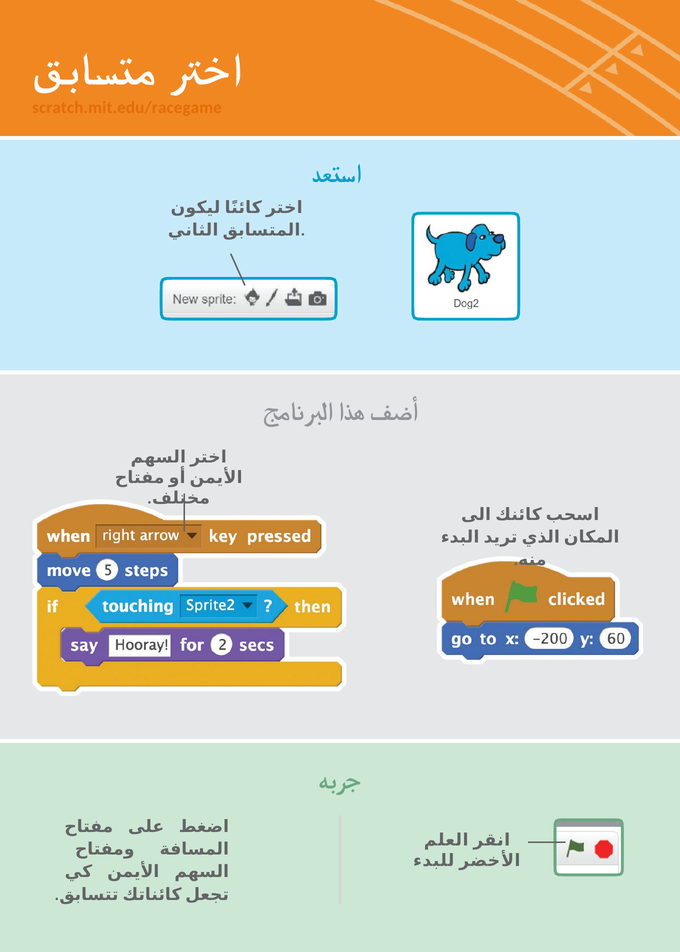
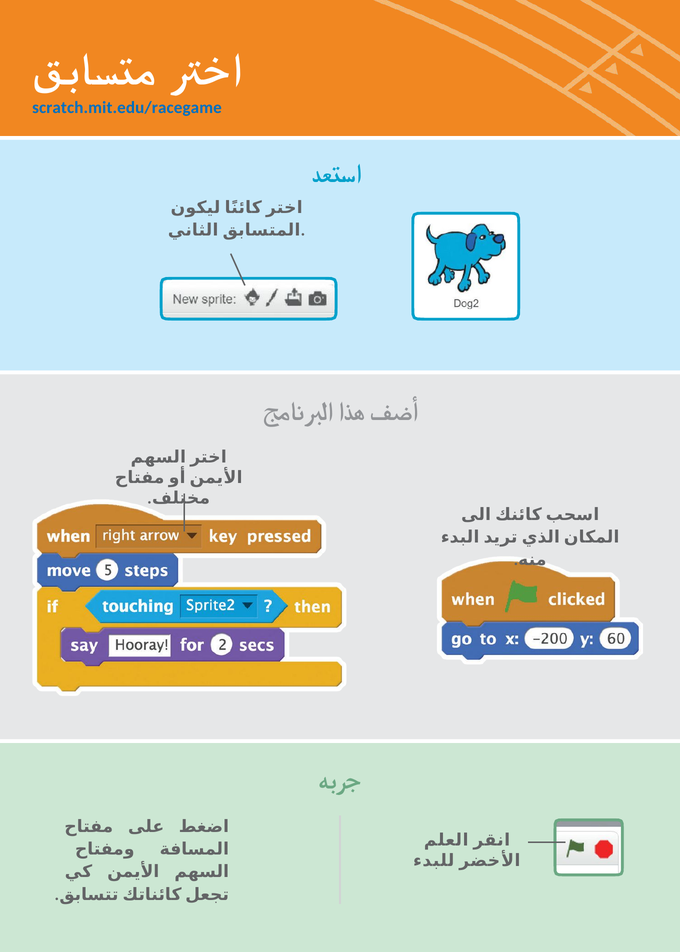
scratch.mit.edu/racegame colour: orange -> blue (127, 108)
